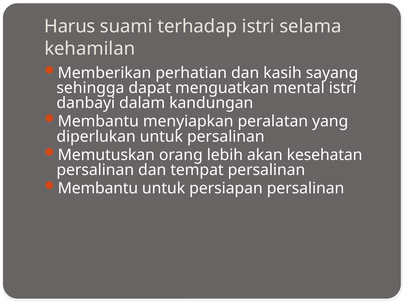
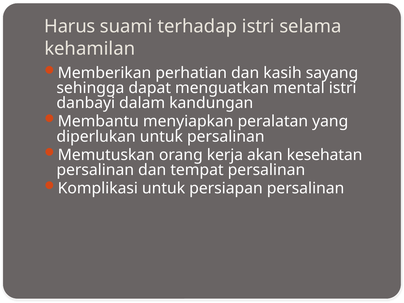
lebih: lebih -> kerja (225, 155)
Membantu: Membantu -> Komplikasi (98, 188)
